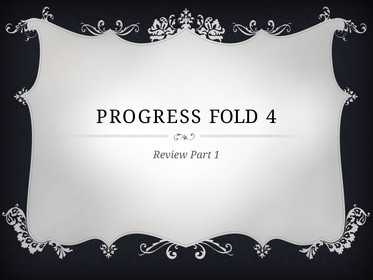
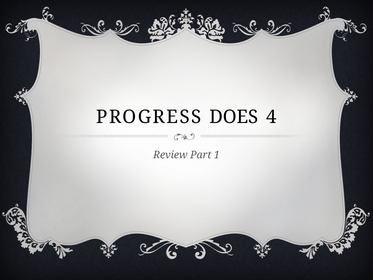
FOLD: FOLD -> DOES (234, 117)
